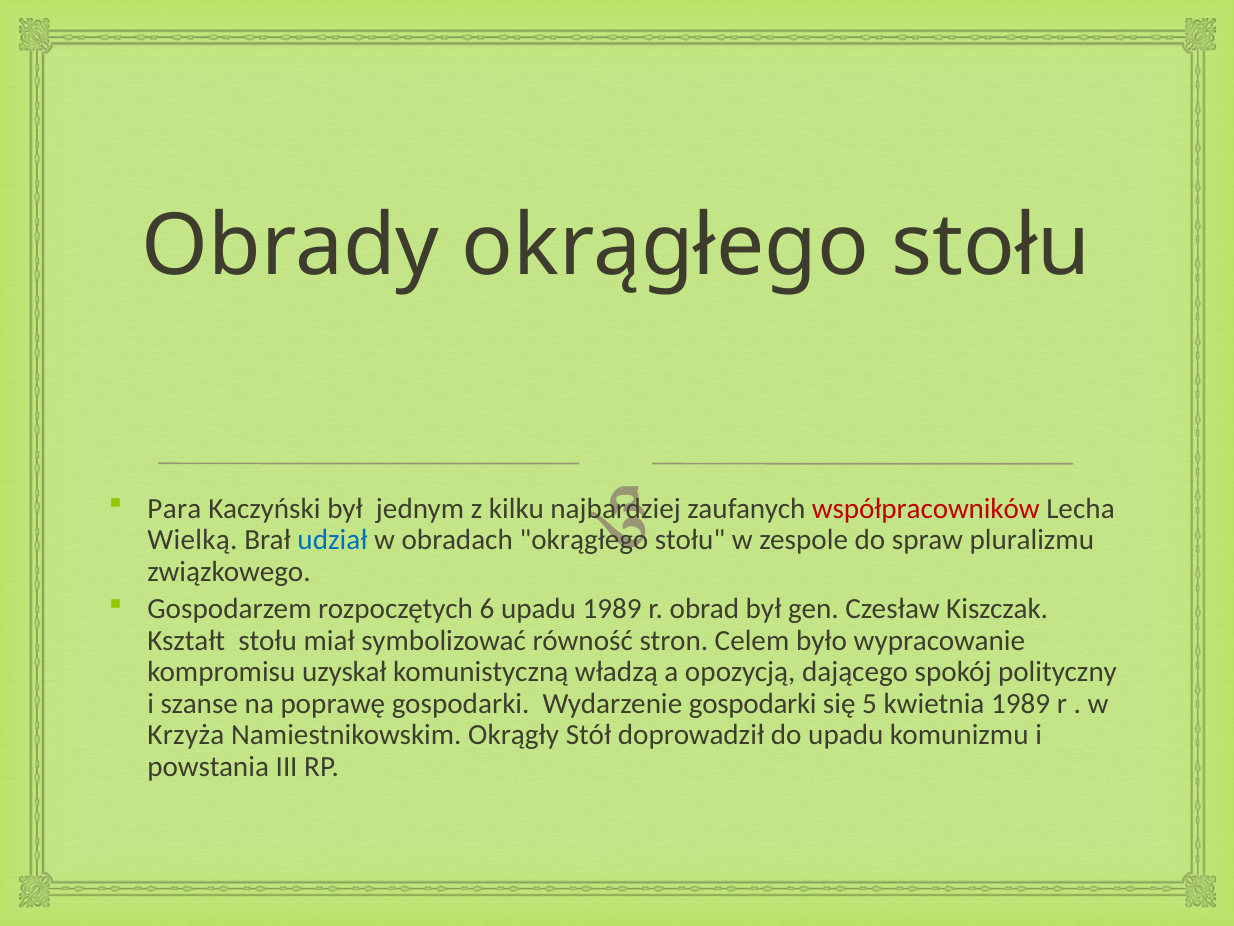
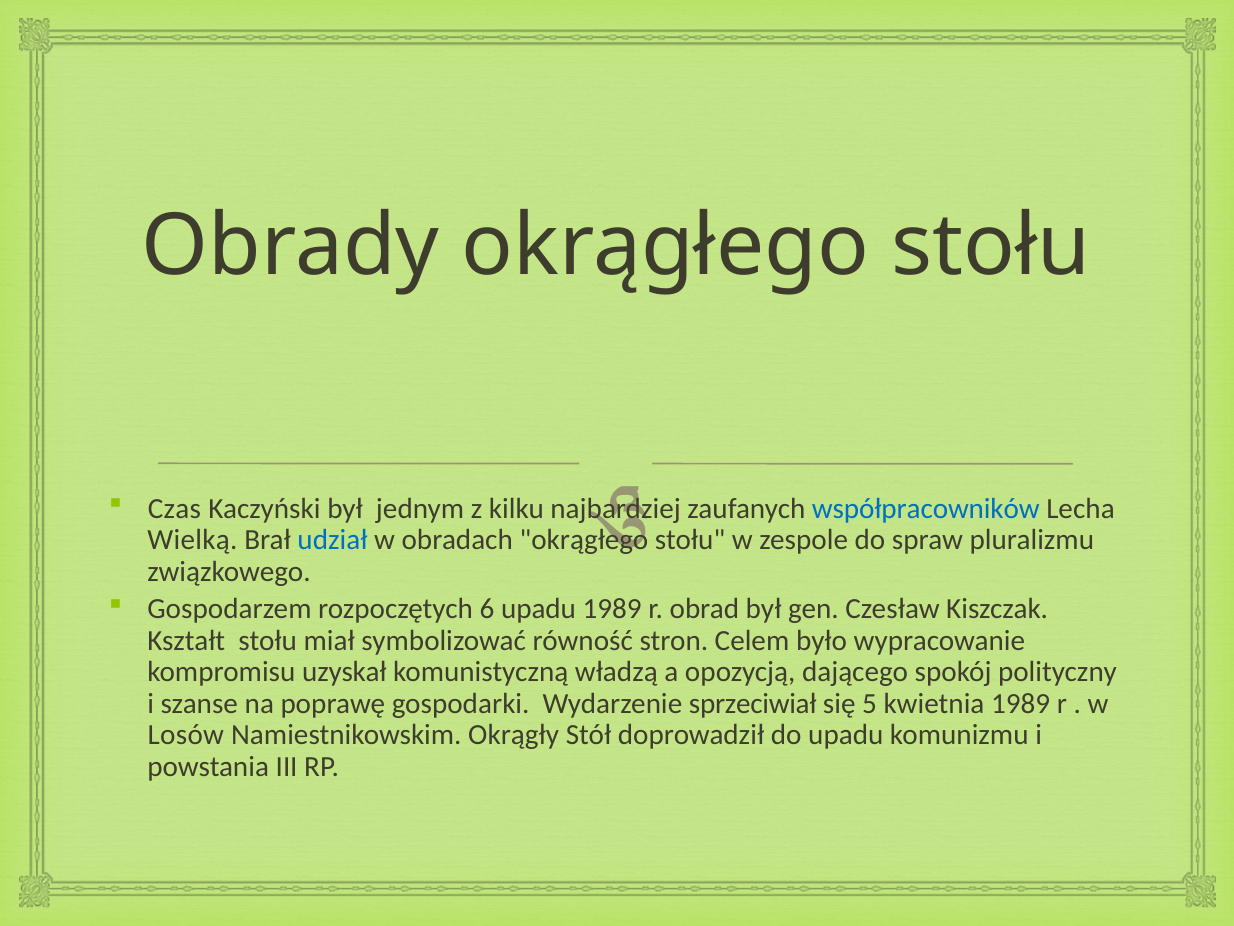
Para: Para -> Czas (174, 508)
współpracowników colour: red -> blue (926, 508)
Wydarzenie gospodarki: gospodarki -> sprzeciwiał (753, 703)
Krzyża: Krzyża -> Losów (186, 735)
